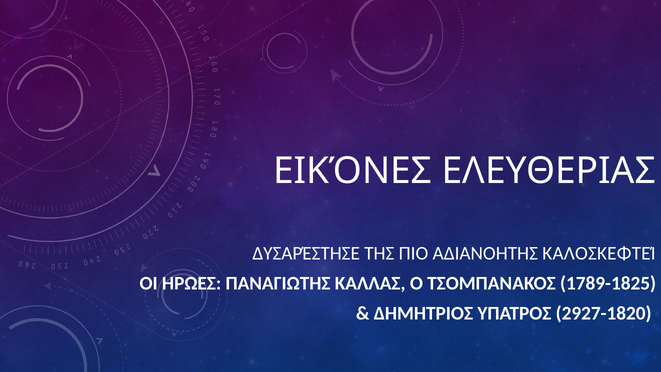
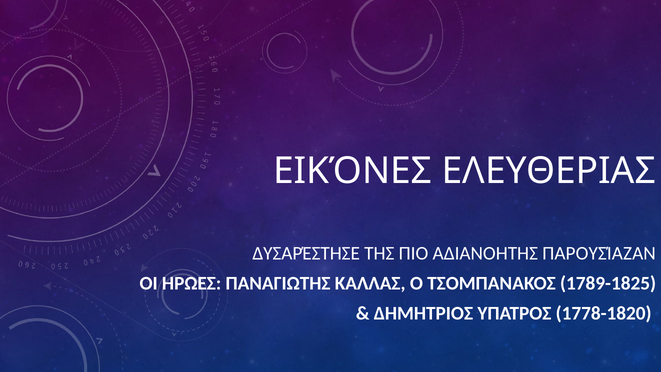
ΚΑΛΟΣΚΕΦΤΕΊ: ΚΑΛΟΣΚΕΦΤΕΊ -> ΠΑΡΟΥΣΊΑΖΑΝ (599, 253)
2927-1820: 2927-1820 -> 1778-1820 (604, 313)
